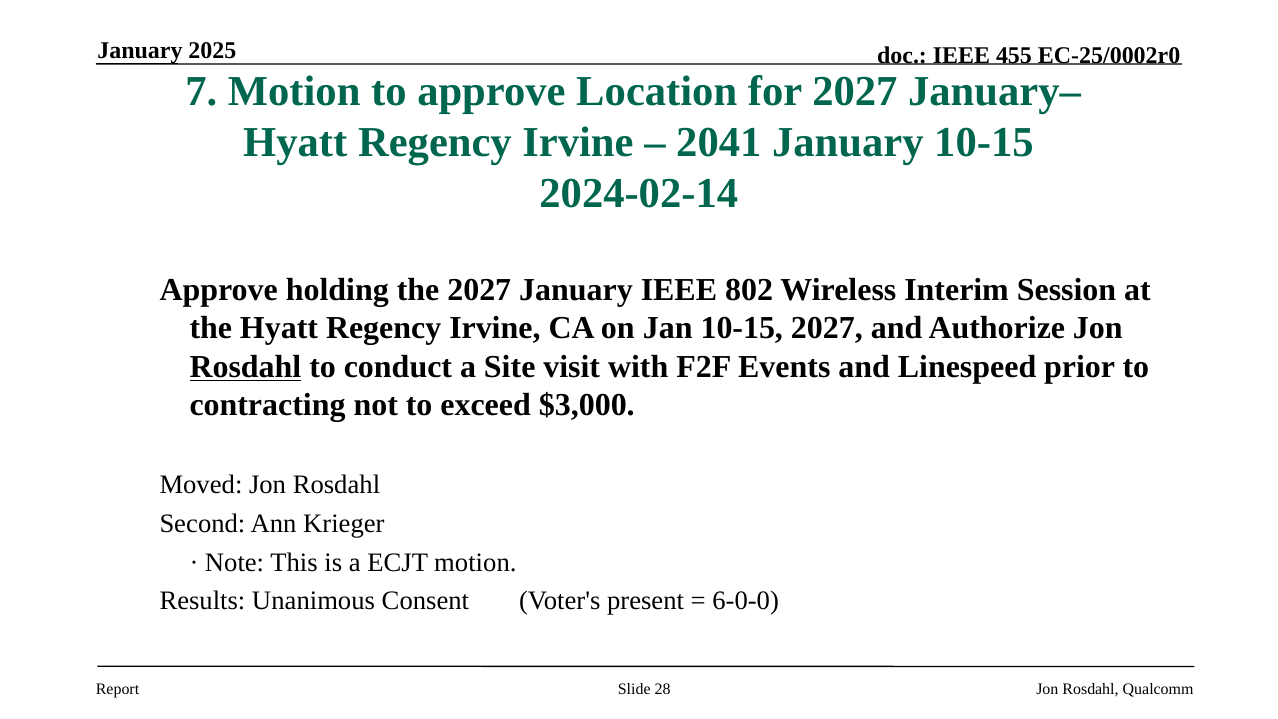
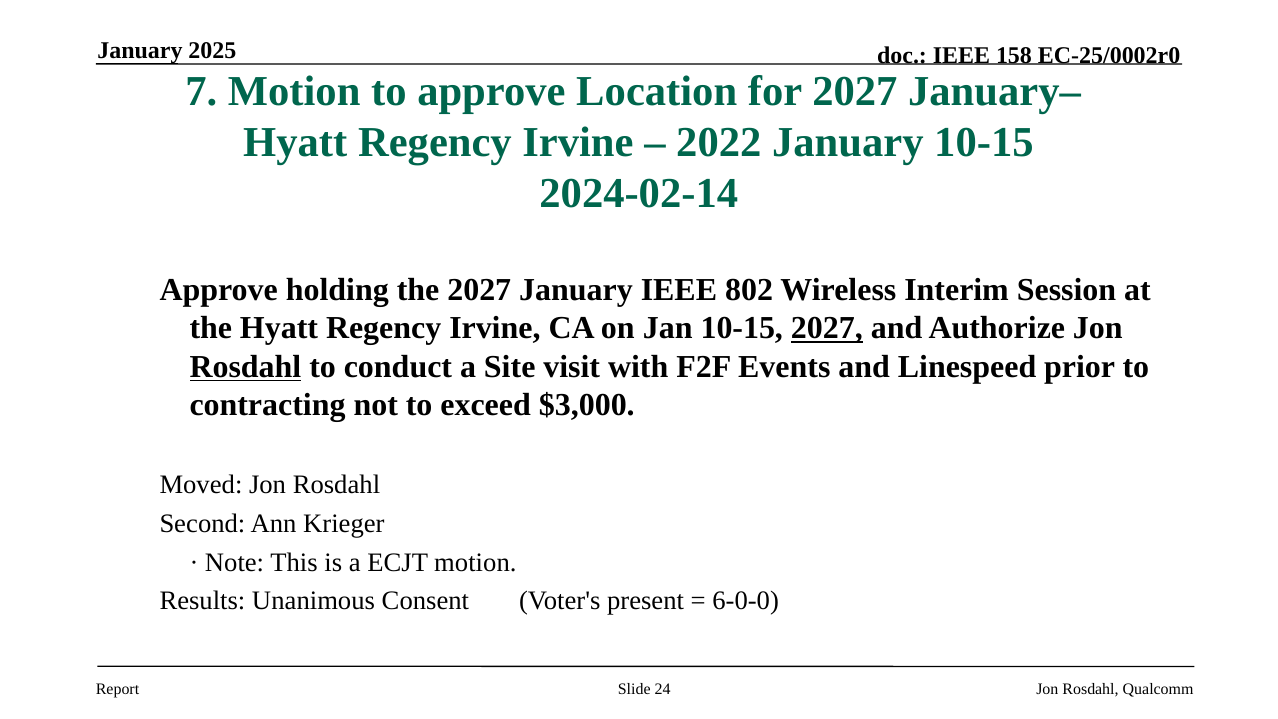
455: 455 -> 158 (1014, 56)
2041: 2041 -> 2022 (719, 143)
2027 underline: none -> present (827, 328)
28: 28 -> 24 (663, 689)
